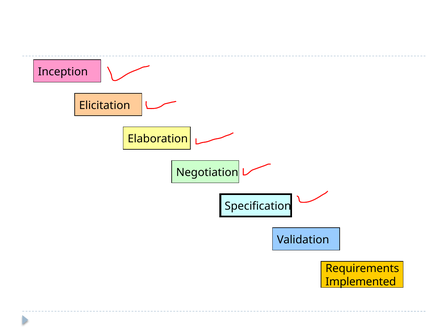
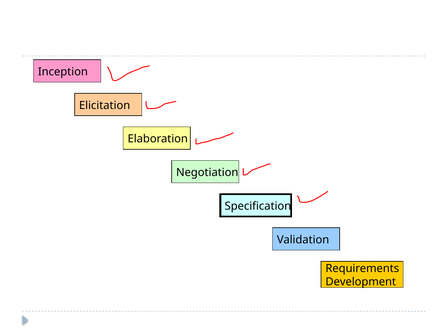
Implemented: Implemented -> Development (361, 282)
